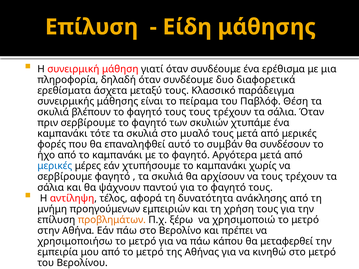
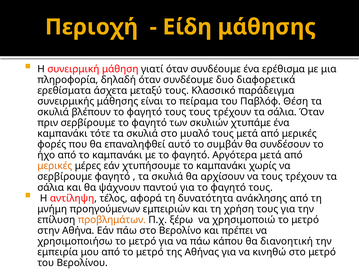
Επίλυση: Επίλυση -> Περιοχή (92, 27)
μερικές colour: blue -> orange (55, 166)
μεταφερθεί: μεταφερθεί -> διανοητική (287, 241)
